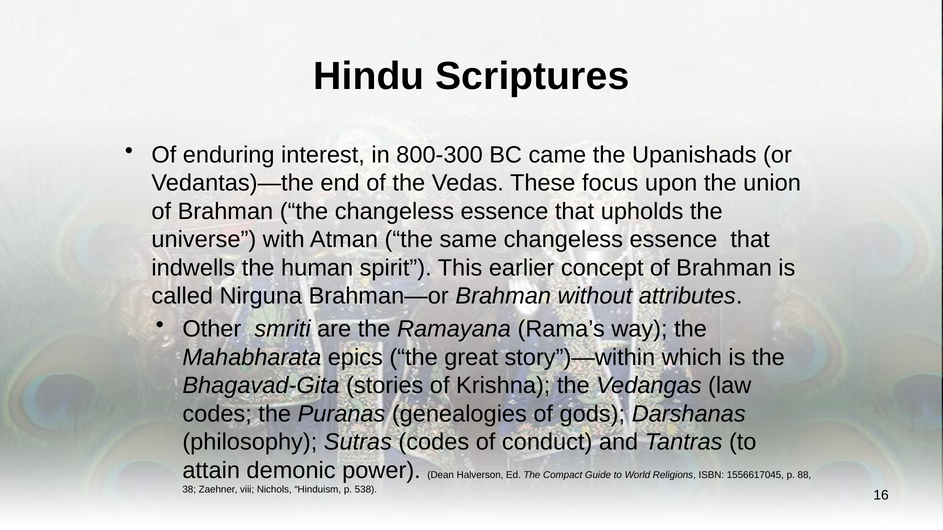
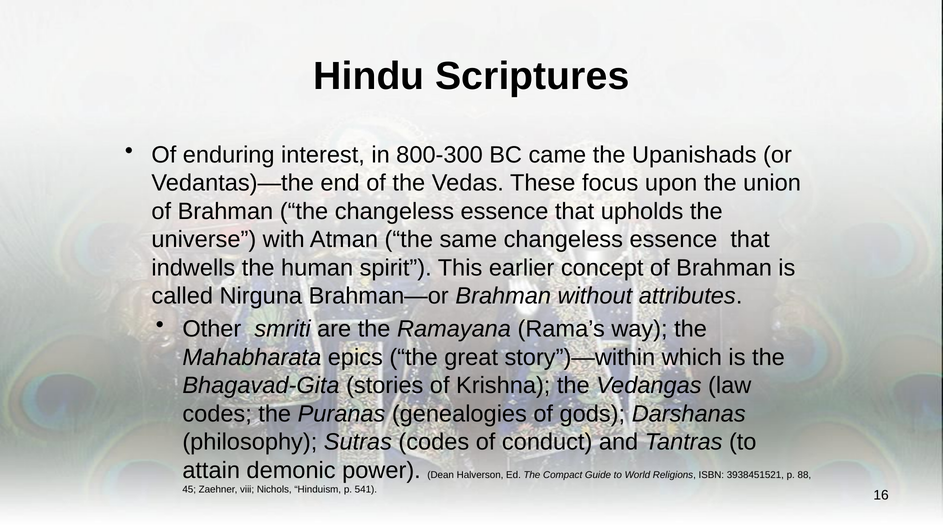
1556617045: 1556617045 -> 3938451521 (755, 475)
38: 38 -> 45 (189, 490)
538: 538 -> 541 (366, 490)
